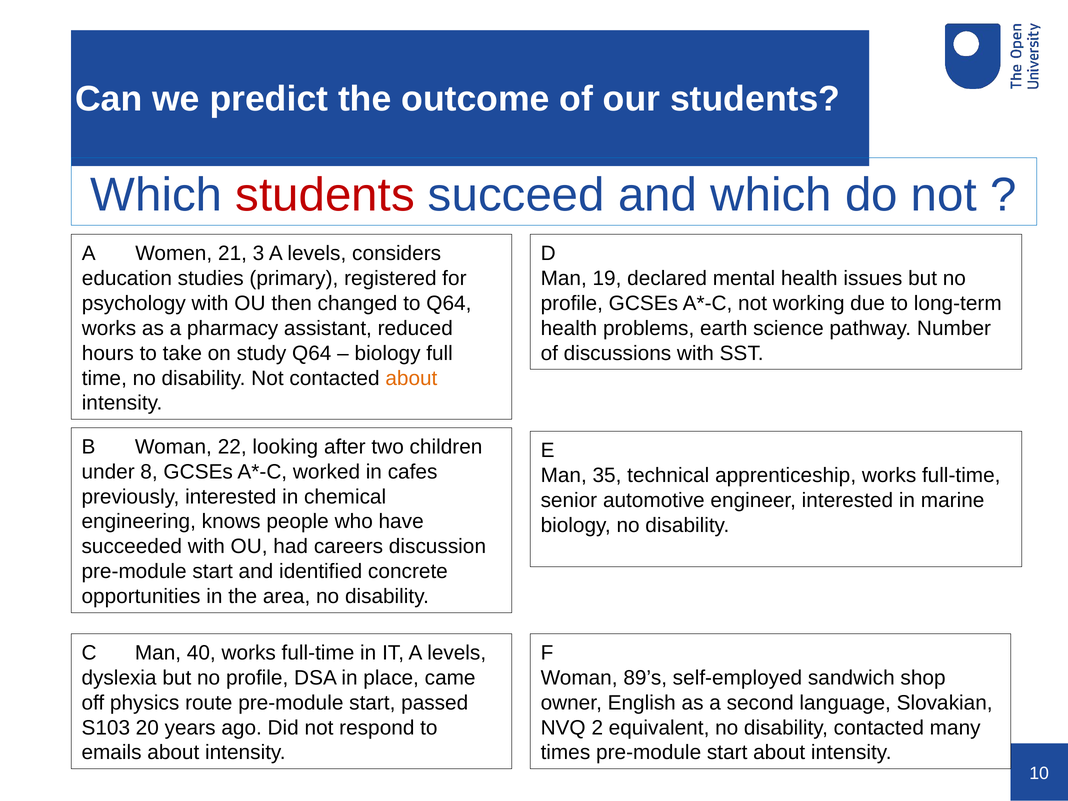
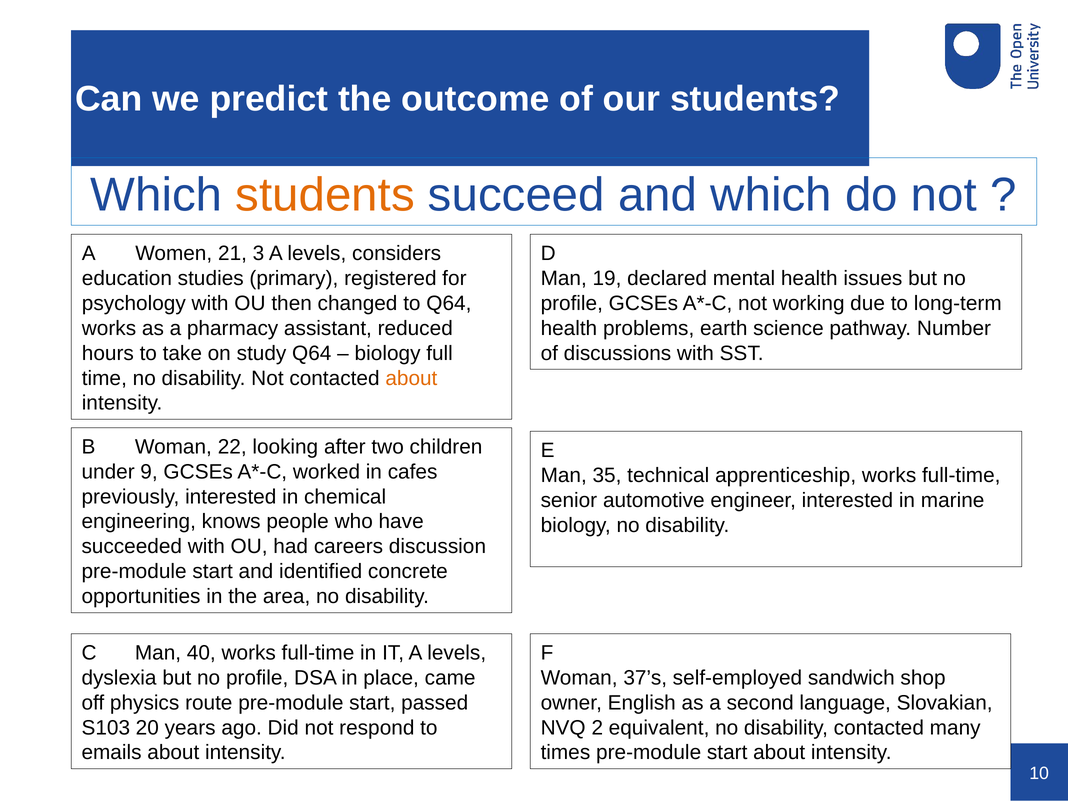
students colour: red -> orange (325, 195)
8: 8 -> 9 (149, 472)
89’s: 89’s -> 37’s (645, 678)
